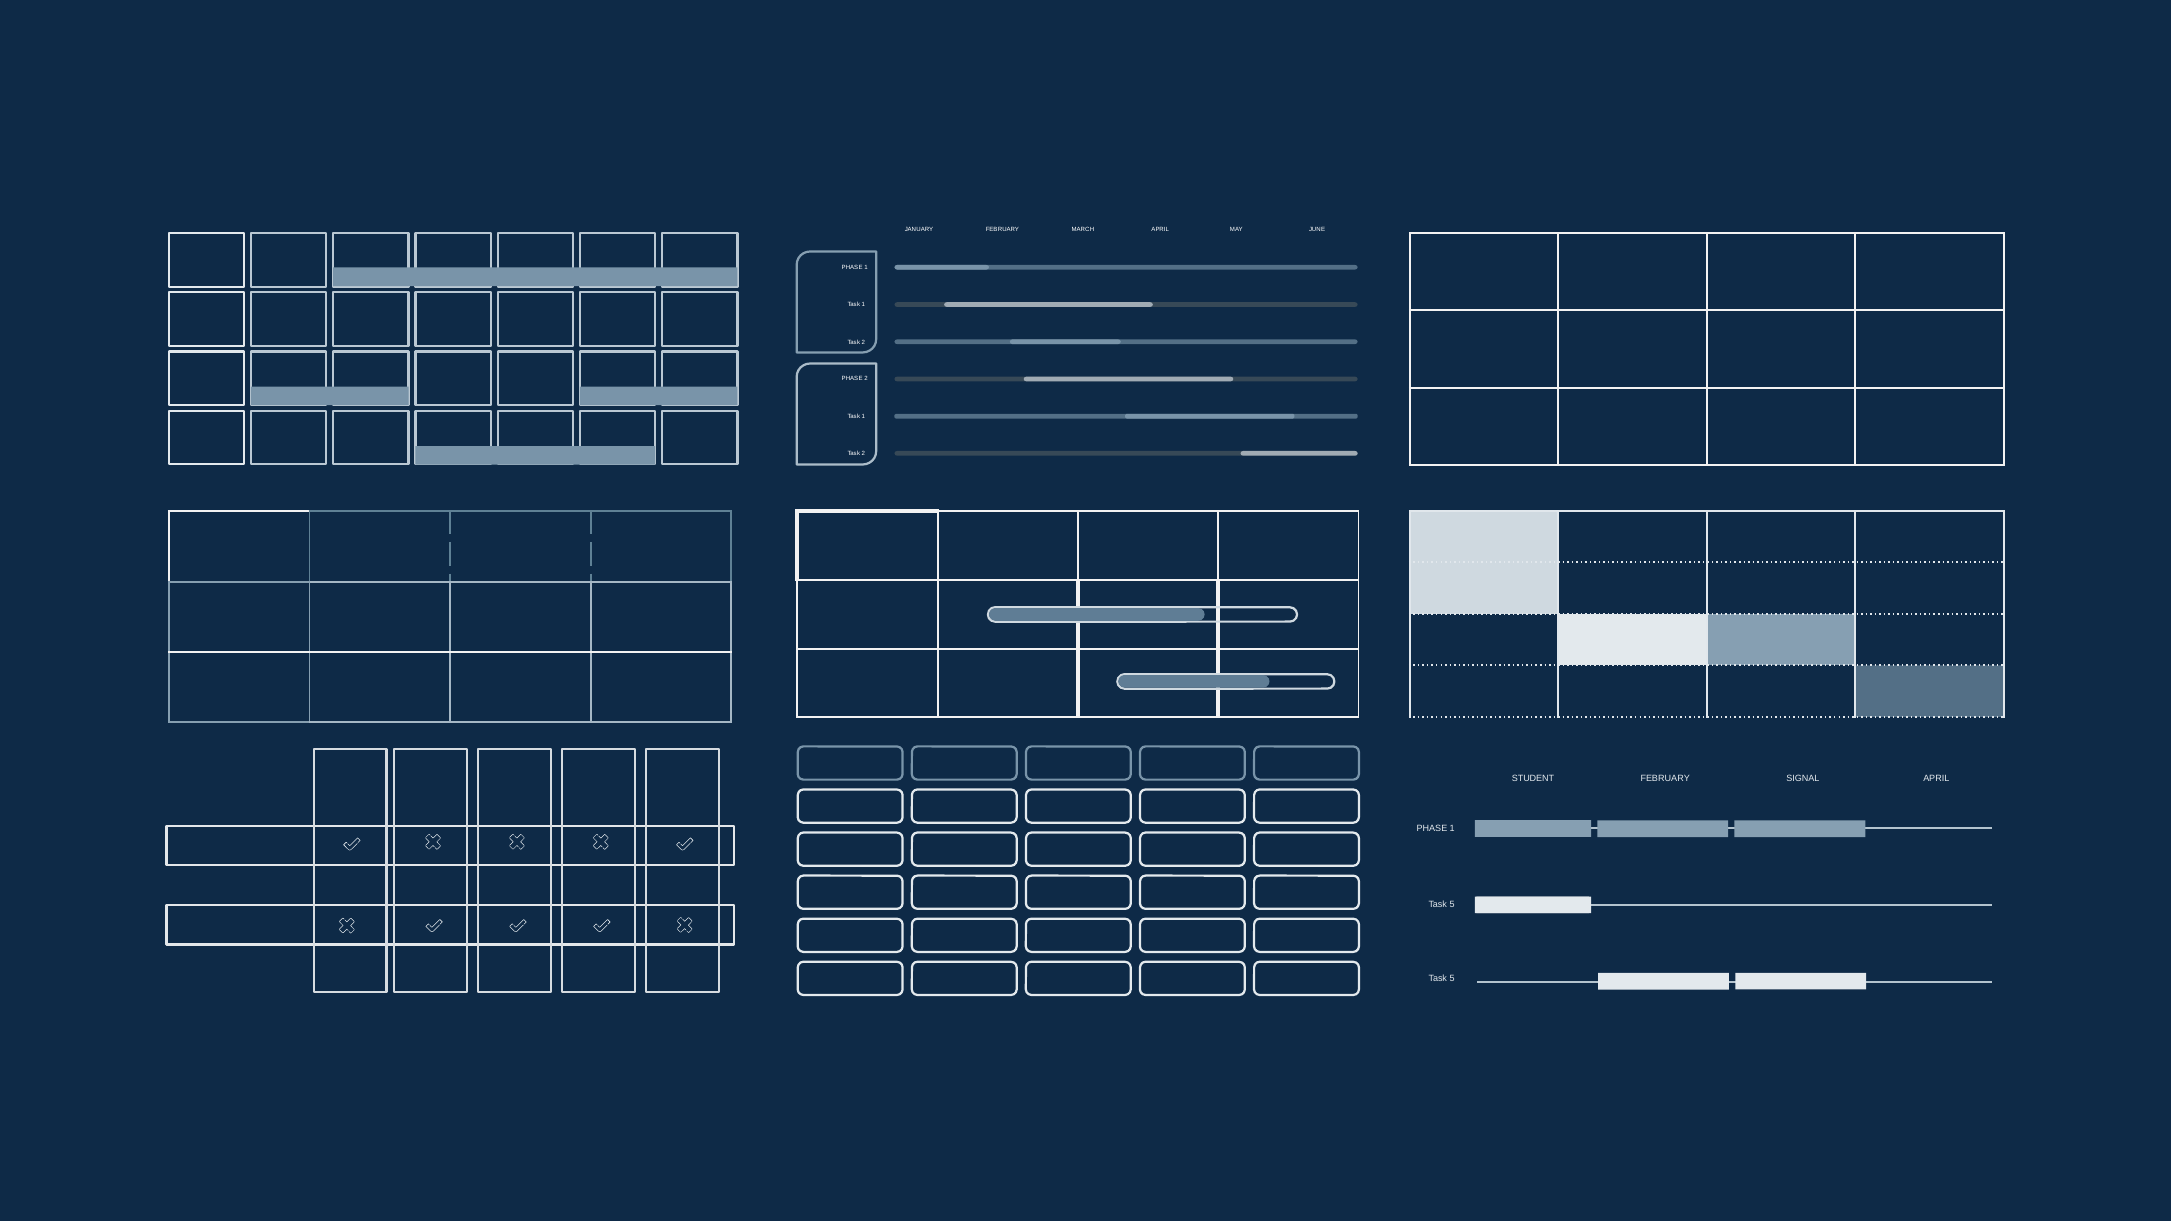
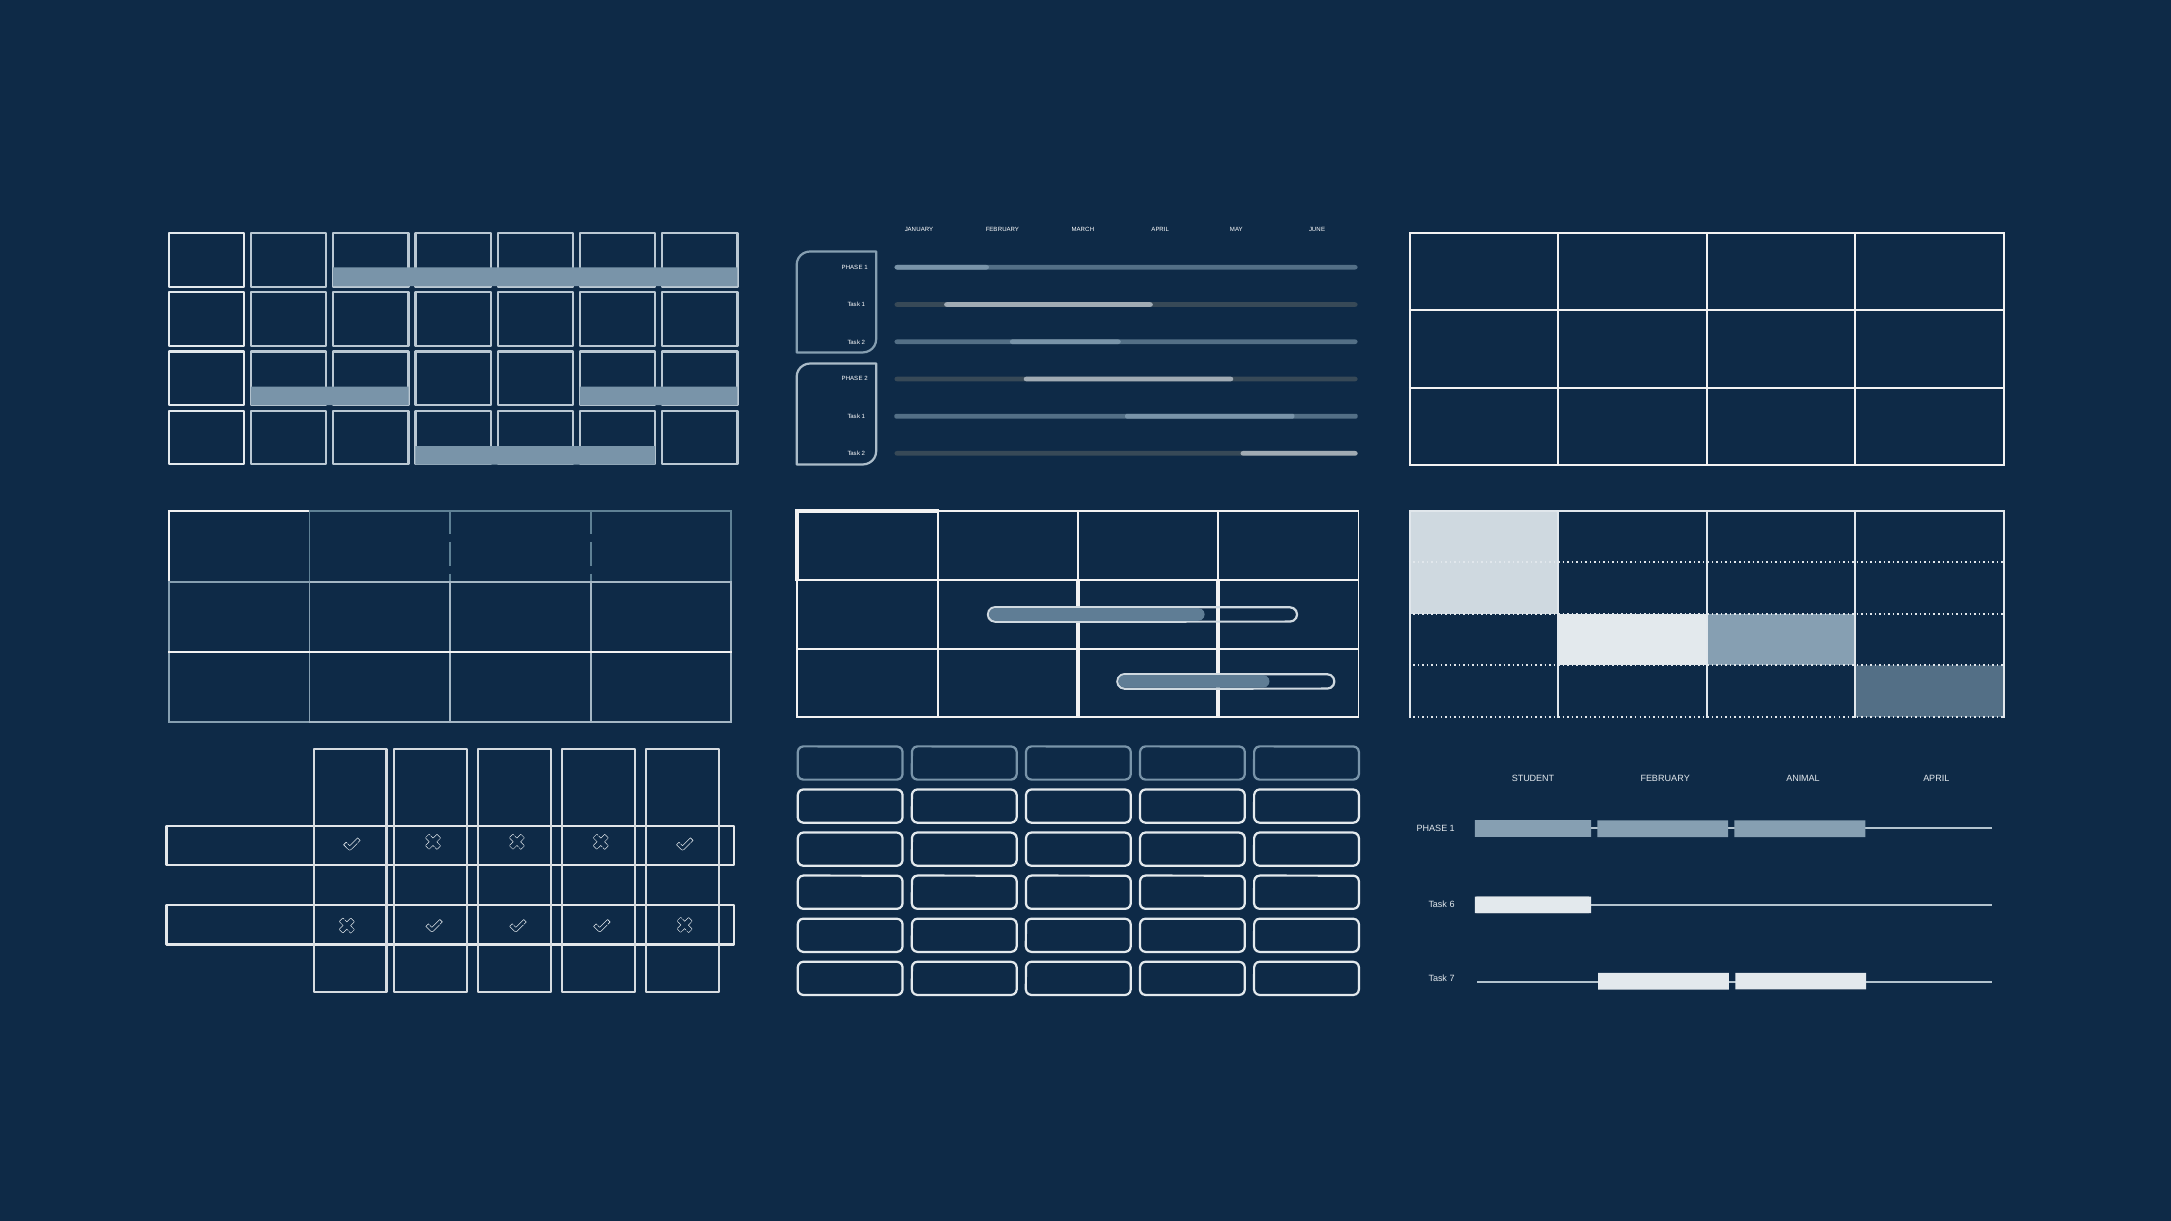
SIGNAL: SIGNAL -> ANIMAL (1803, 779)
5: 5 -> 6 (1452, 904)
5: 5 -> 7 (1452, 979)
